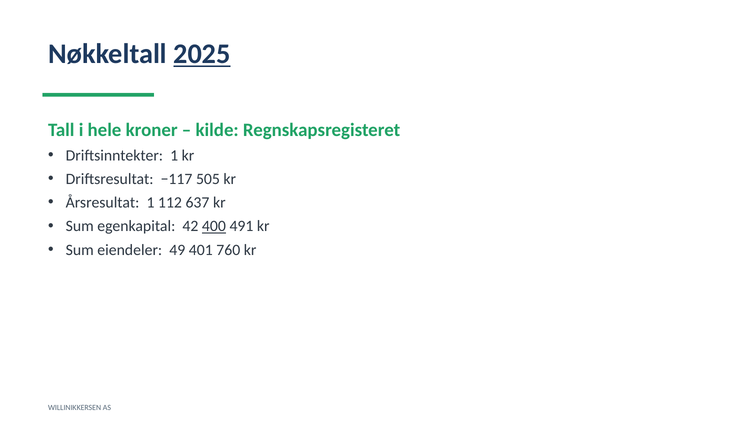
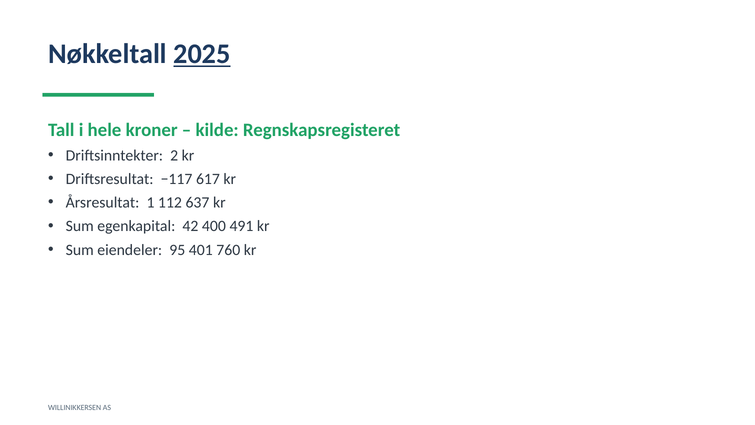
Driftsinntekter 1: 1 -> 2 (174, 155)
505: 505 -> 617 (208, 179)
400 underline: present -> none (214, 226)
49: 49 -> 95 (177, 250)
